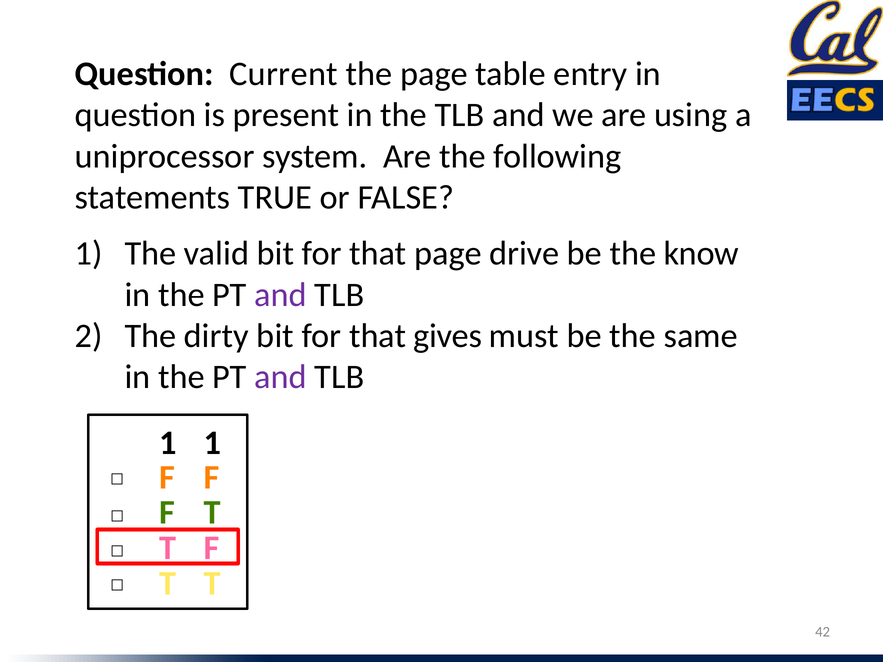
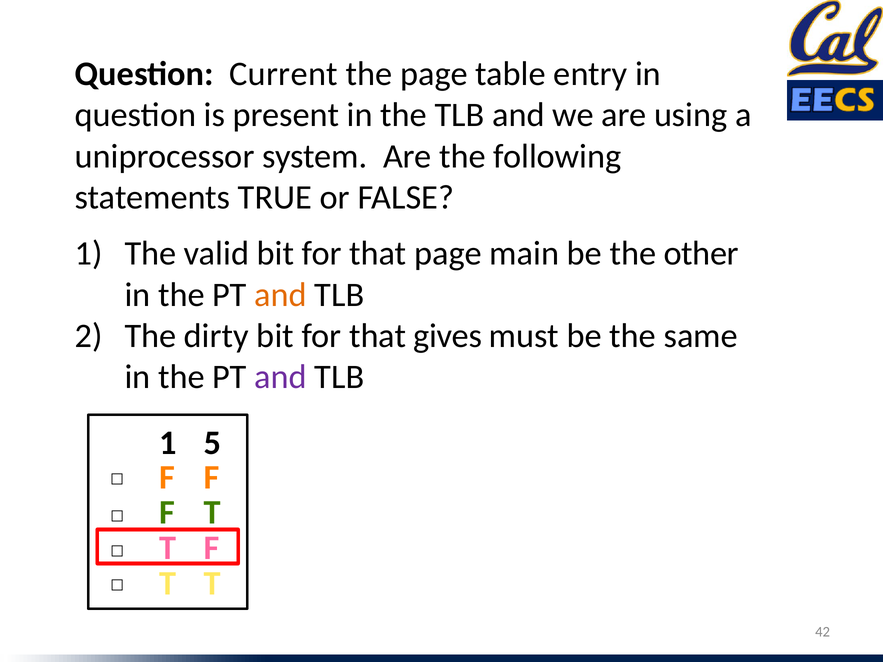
drive: drive -> main (524, 254)
know: know -> other (701, 254)
and colour: purple -> orange (281, 295)
1 1: 1 -> 5 (212, 443)
